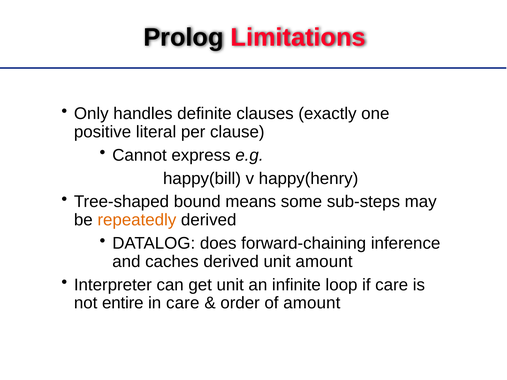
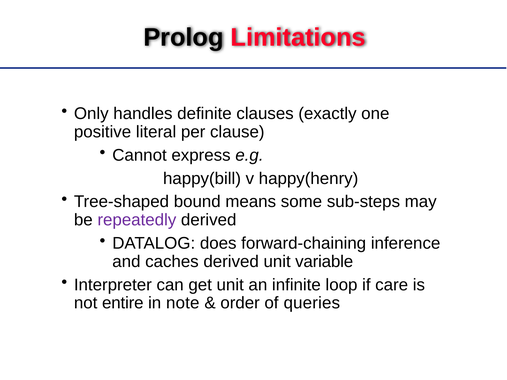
repeatedly colour: orange -> purple (137, 220)
unit amount: amount -> variable (324, 262)
in care: care -> note (183, 303)
of amount: amount -> queries (312, 303)
